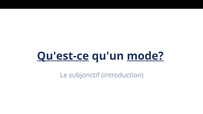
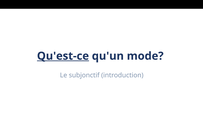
mode underline: present -> none (145, 56)
